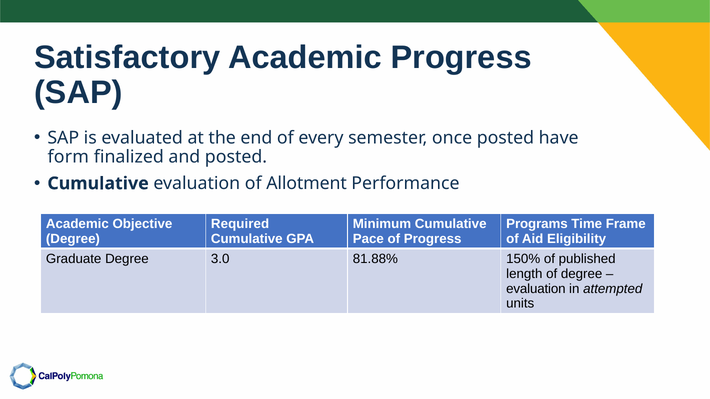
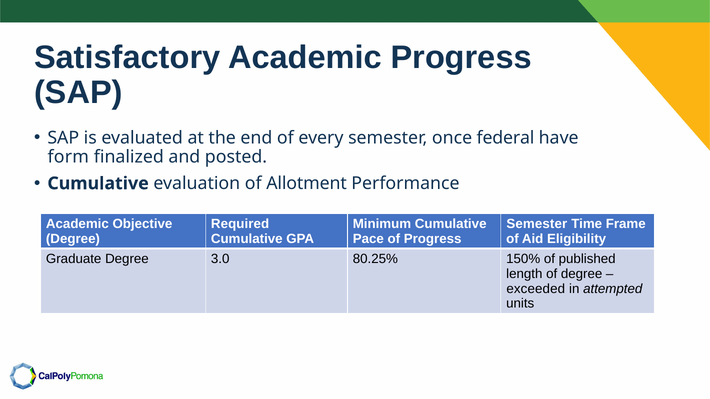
once posted: posted -> federal (506, 138)
Programs: Programs -> Semester (537, 224)
81.88%: 81.88% -> 80.25% (375, 259)
evaluation: evaluation -> exceeded (536, 289)
